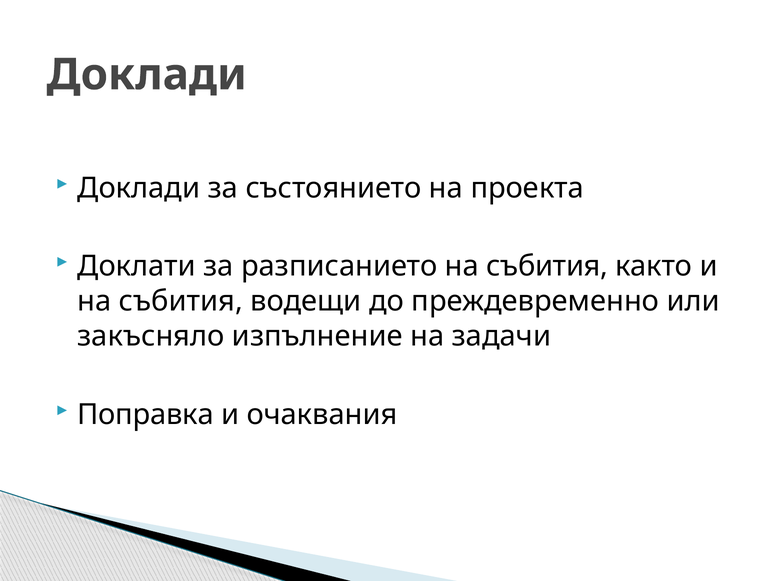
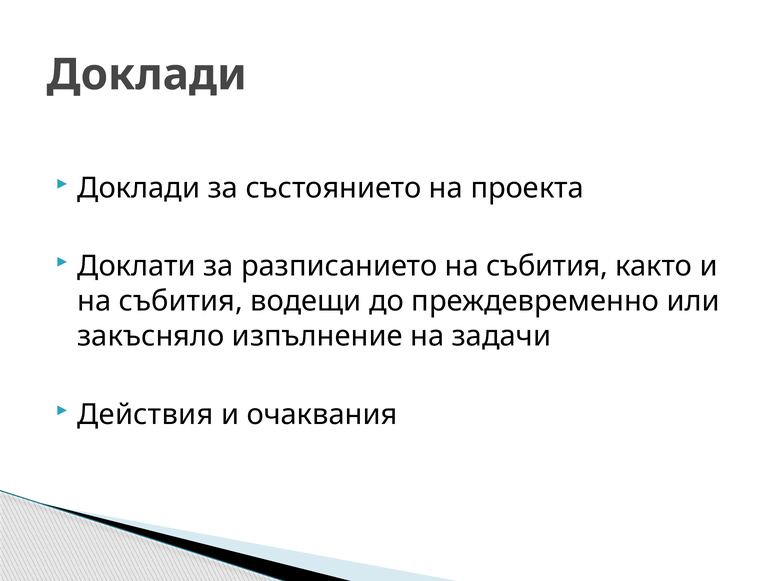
Поправка: Поправка -> Действия (145, 415)
